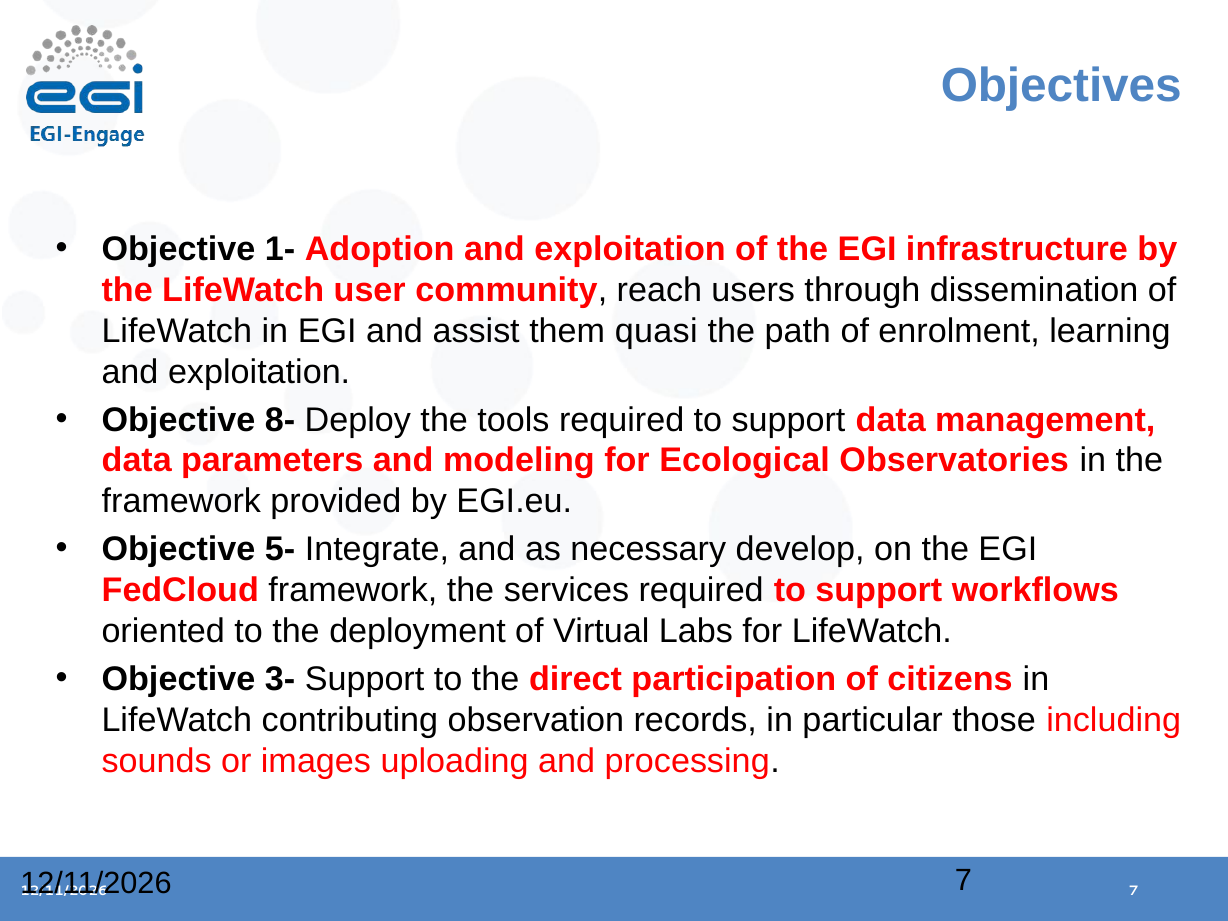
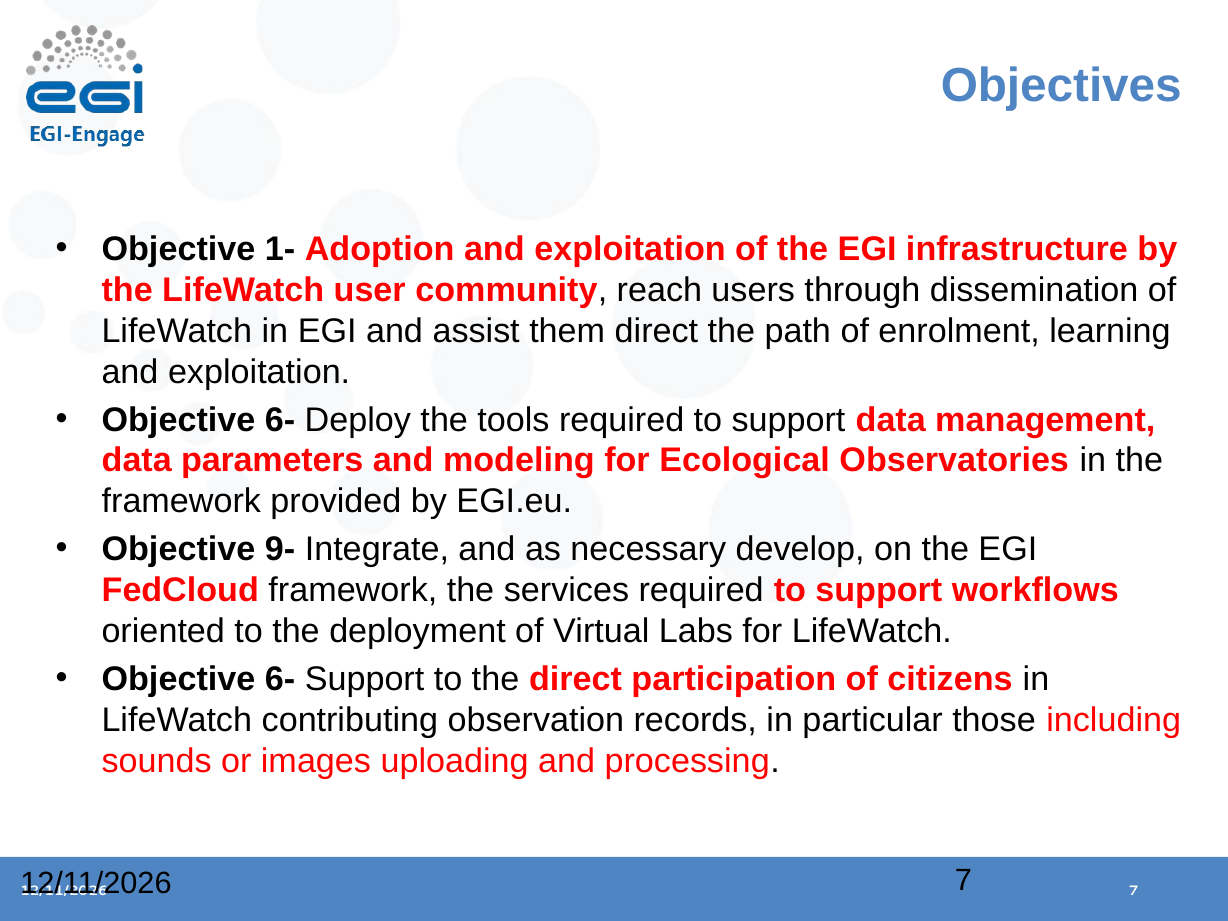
them quasi: quasi -> direct (656, 331)
8-: 8- -> 6- (280, 420)
5-: 5- -> 9- (280, 549)
3-: 3- -> 6- (280, 679)
